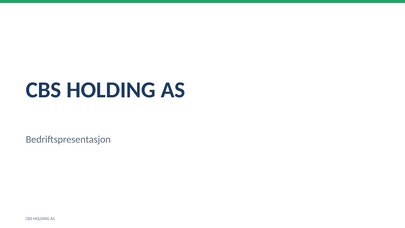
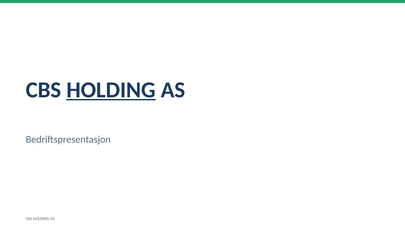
HOLDING underline: none -> present (111, 90)
